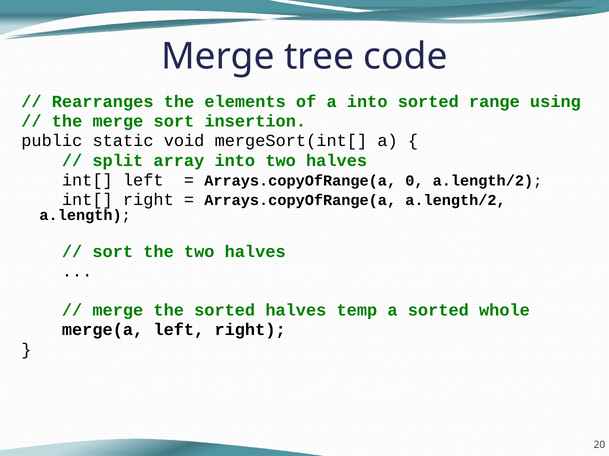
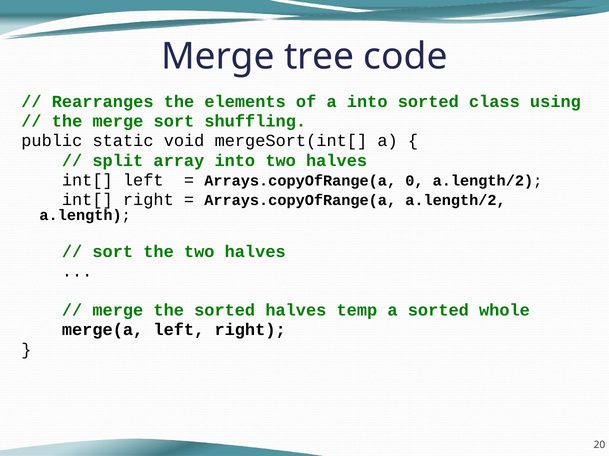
range: range -> class (494, 102)
insertion: insertion -> shuffling (255, 121)
